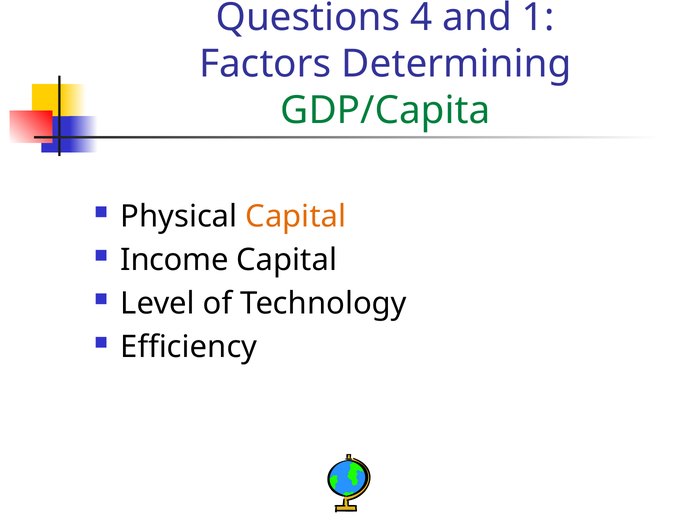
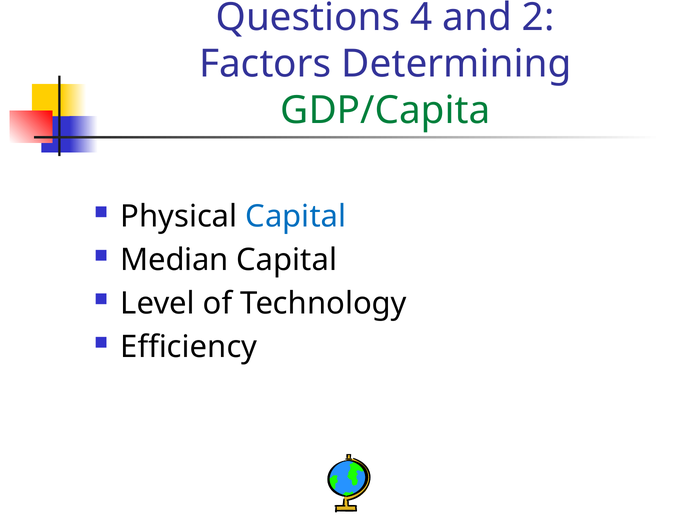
1: 1 -> 2 (538, 17)
Capital colour: orange -> blue (296, 216)
Income: Income -> Median (174, 260)
